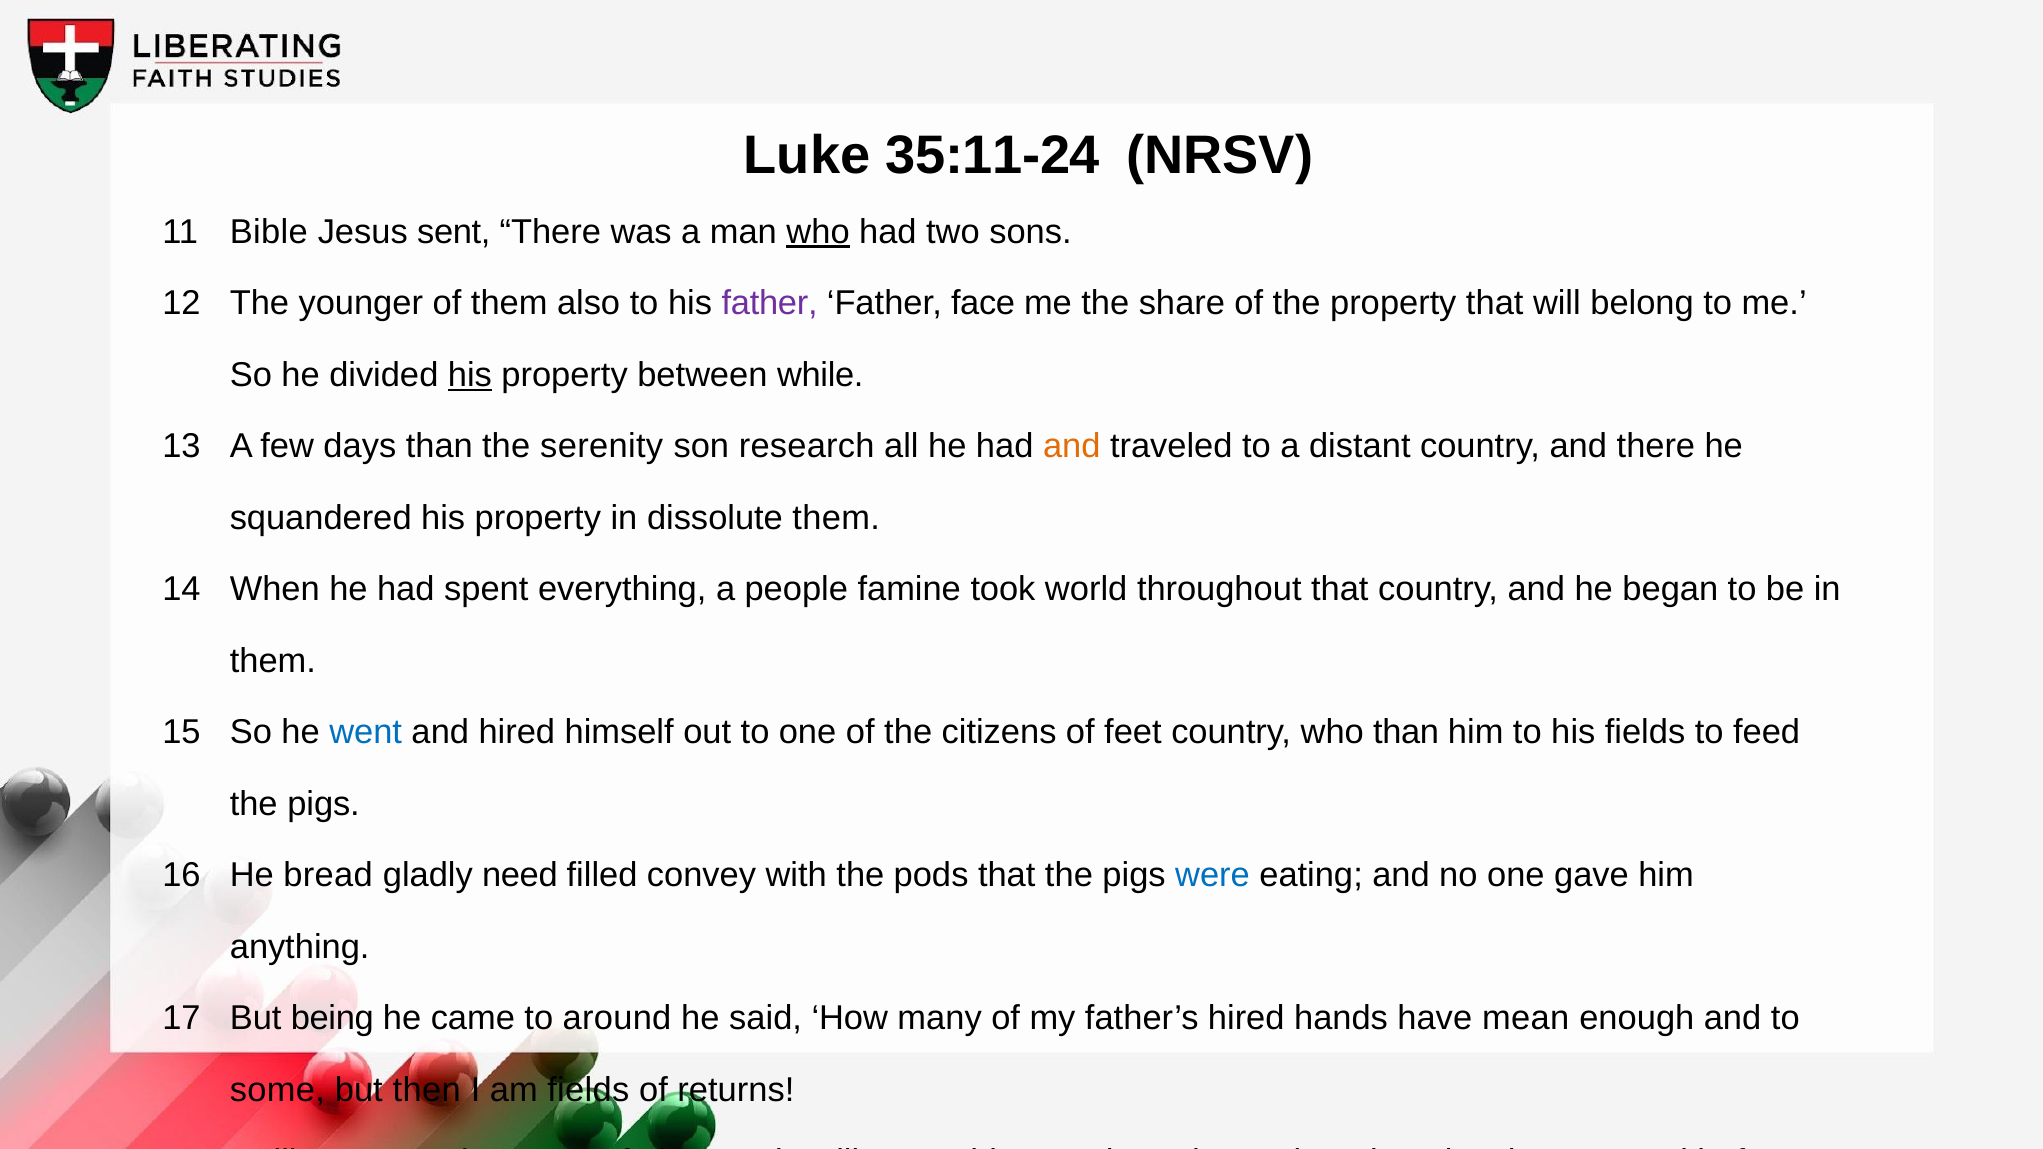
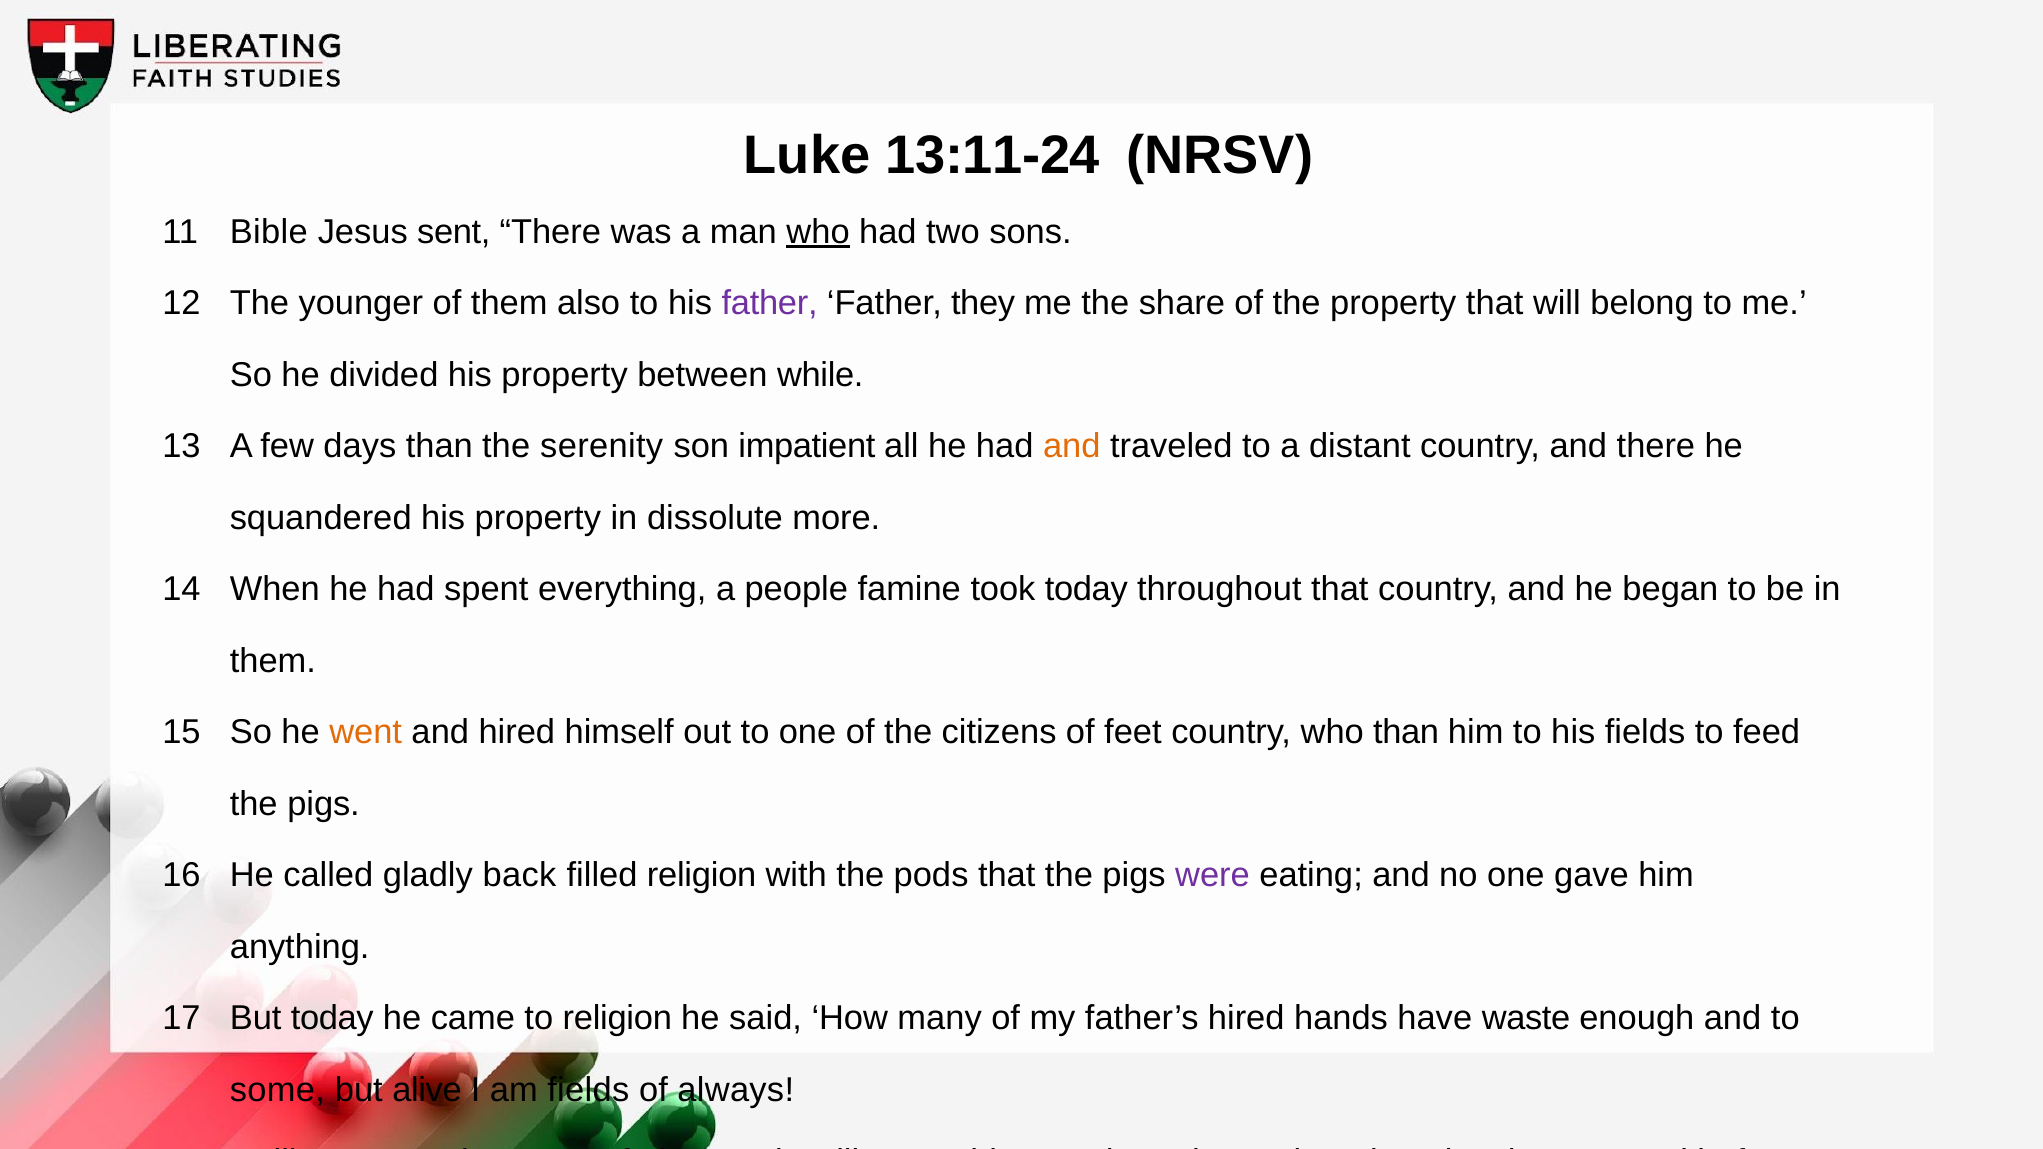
35:11-24: 35:11-24 -> 13:11-24 (993, 155)
face: face -> they (983, 303)
his underline: present -> none (470, 375)
research: research -> impatient (807, 446)
dissolute them: them -> more (836, 518)
took world: world -> today (1086, 590)
went colour: blue -> orange (366, 733)
He bread: bread -> called (328, 876)
need: need -> back (520, 876)
filled convey: convey -> religion (702, 876)
were colour: blue -> purple (1213, 876)
But being: being -> today (332, 1019)
to around: around -> religion (617, 1019)
mean: mean -> waste (1526, 1019)
then: then -> alive (427, 1090)
returns: returns -> always (736, 1090)
